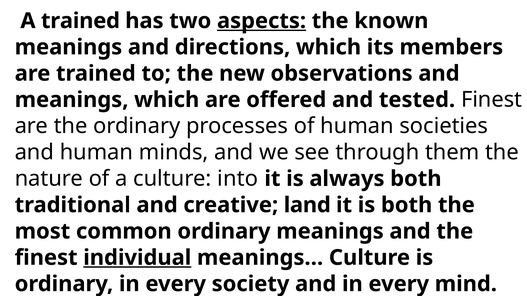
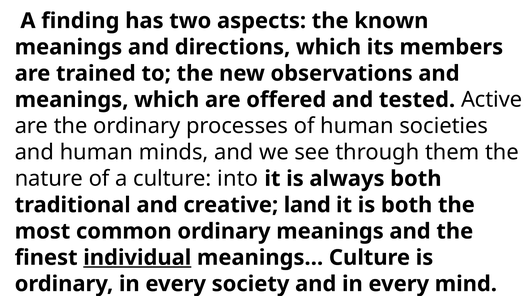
A trained: trained -> finding (80, 21)
aspects underline: present -> none (262, 21)
tested Finest: Finest -> Active (492, 100)
